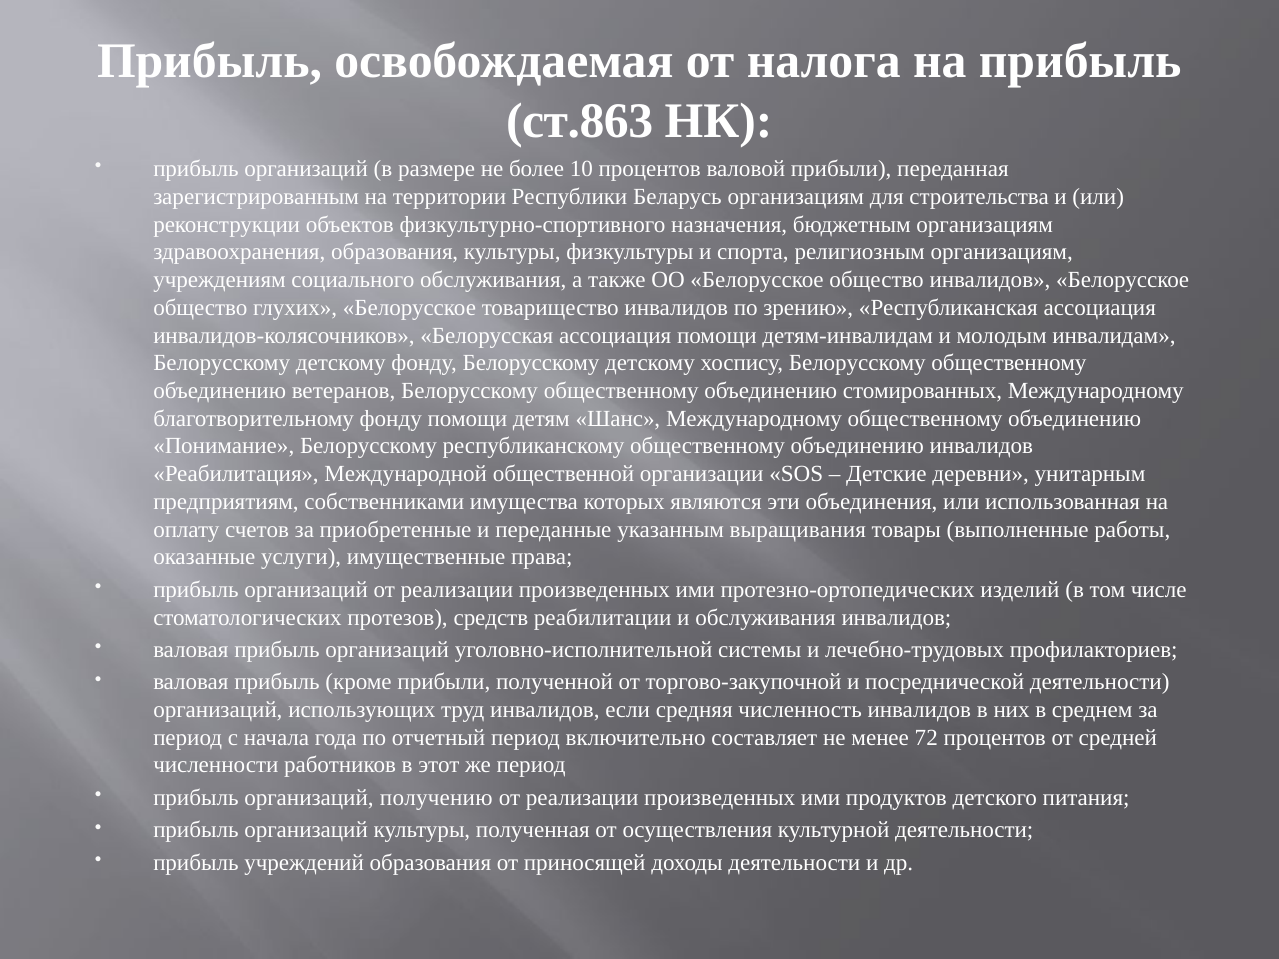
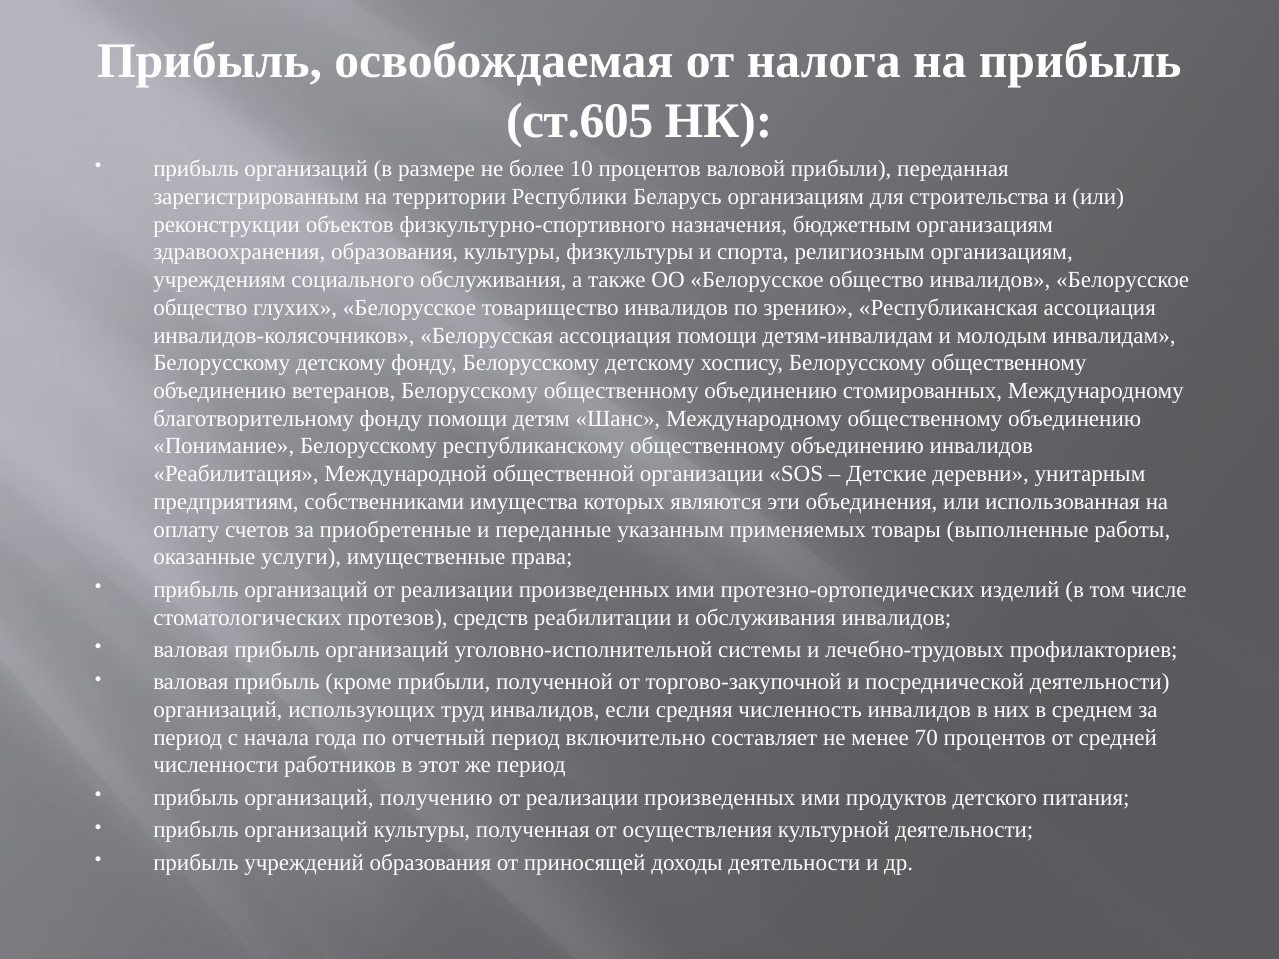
ст.863: ст.863 -> ст.605 (580, 121)
выращивания: выращивания -> применяемых (798, 530)
72: 72 -> 70 (926, 738)
